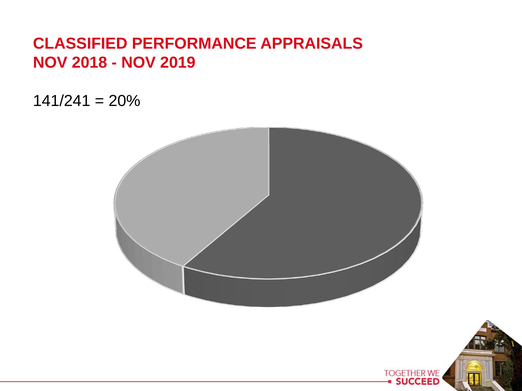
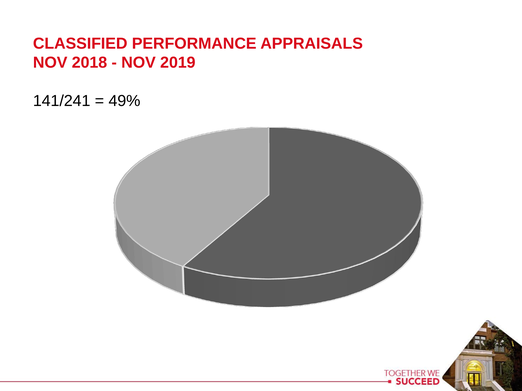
20%: 20% -> 49% (124, 101)
